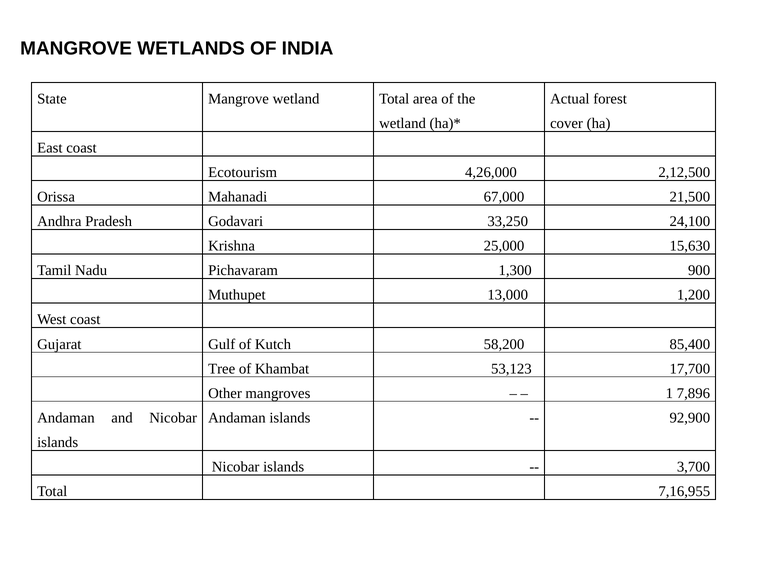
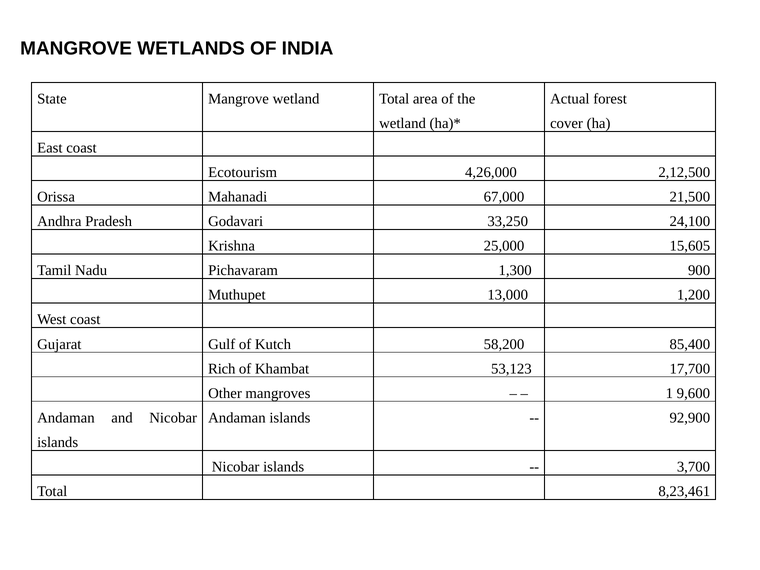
15,630: 15,630 -> 15,605 (690, 246)
Tree: Tree -> Rich (222, 369)
7,896: 7,896 -> 9,600 (693, 393)
7,16,955: 7,16,955 -> 8,23,461 (684, 491)
